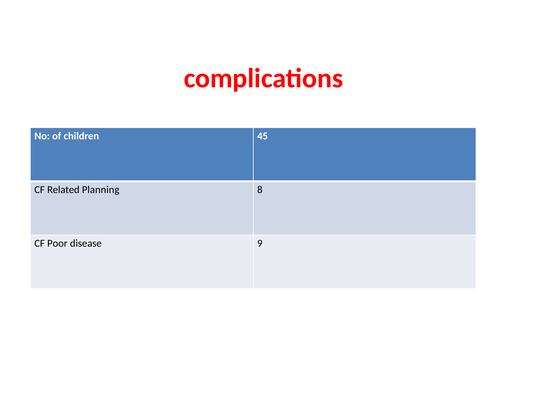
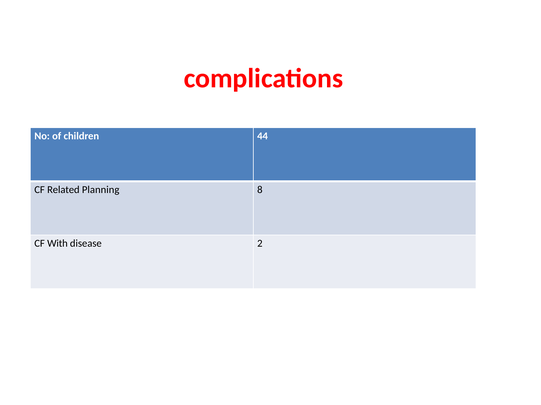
45: 45 -> 44 (263, 136)
Poor: Poor -> With (57, 244)
9: 9 -> 2 (260, 244)
